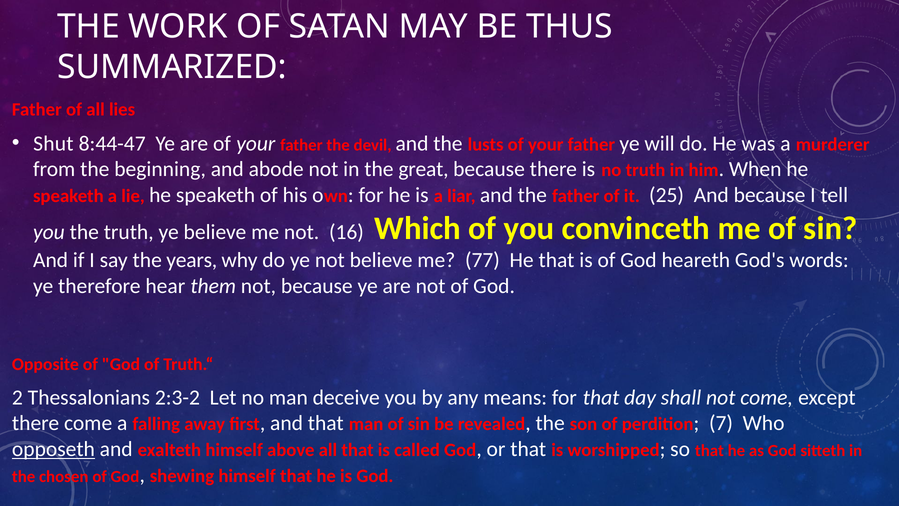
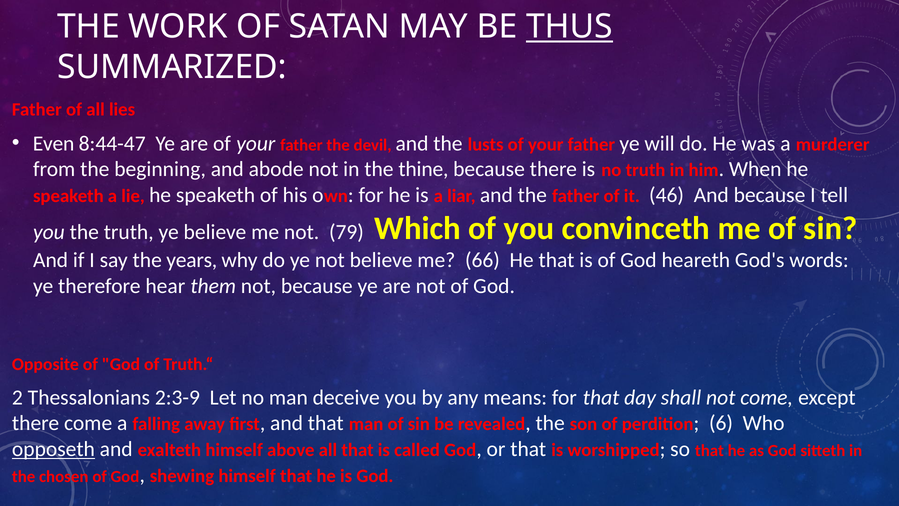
THUS underline: none -> present (570, 27)
Shut: Shut -> Even (54, 143)
great: great -> thine (423, 169)
25: 25 -> 46 (667, 195)
16: 16 -> 79 (346, 232)
77: 77 -> 66 (482, 260)
2:3-2: 2:3-2 -> 2:3-9 (177, 397)
7: 7 -> 6 (721, 423)
